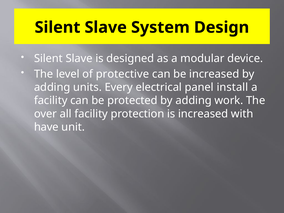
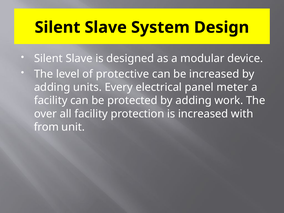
install: install -> meter (232, 87)
have: have -> from (46, 127)
